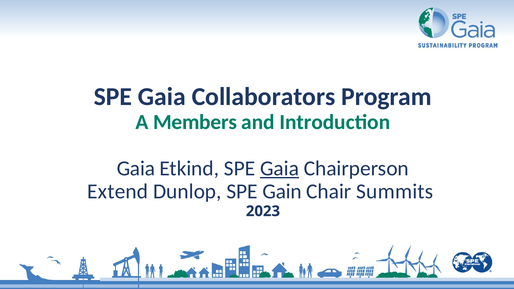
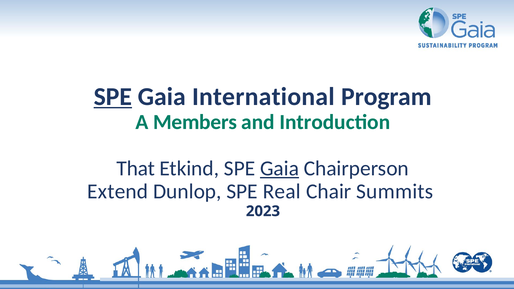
SPE underline: none -> present (113, 97)
Collaborators: Collaborators -> International (263, 97)
Gaia: Gaia -> That (136, 168)
Gain: Gain -> Real (282, 192)
